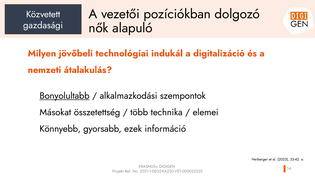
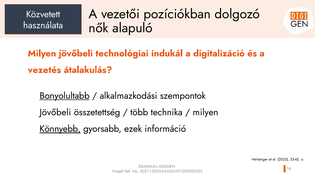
gazdasági: gazdasági -> használata (43, 25)
nemzeti: nemzeti -> vezetés (44, 70)
Másokat: Másokat -> Jövőbeli (55, 113)
elemei: elemei -> milyen (206, 113)
Könnyebb underline: none -> present (60, 129)
